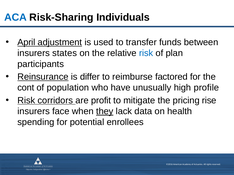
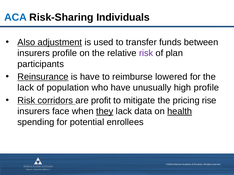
April: April -> Also (26, 42)
insurers states: states -> profile (65, 53)
risk colour: blue -> purple (146, 53)
is differ: differ -> have (90, 77)
factored: factored -> lowered (171, 77)
cont: cont -> lack (26, 88)
health underline: none -> present (180, 112)
